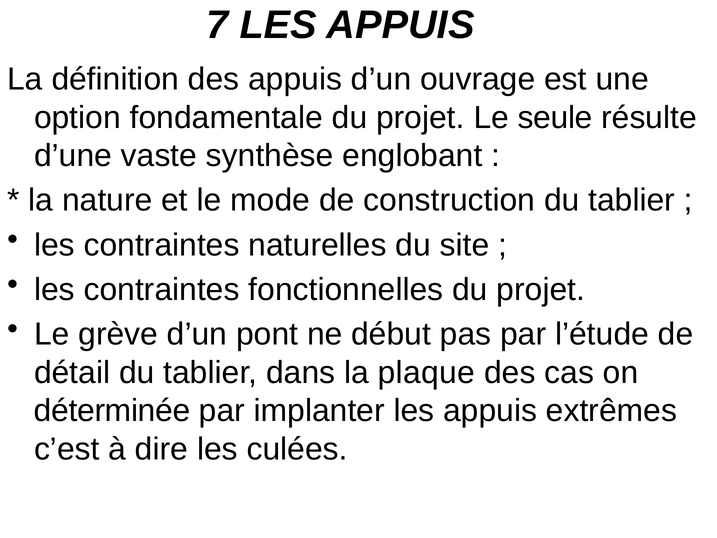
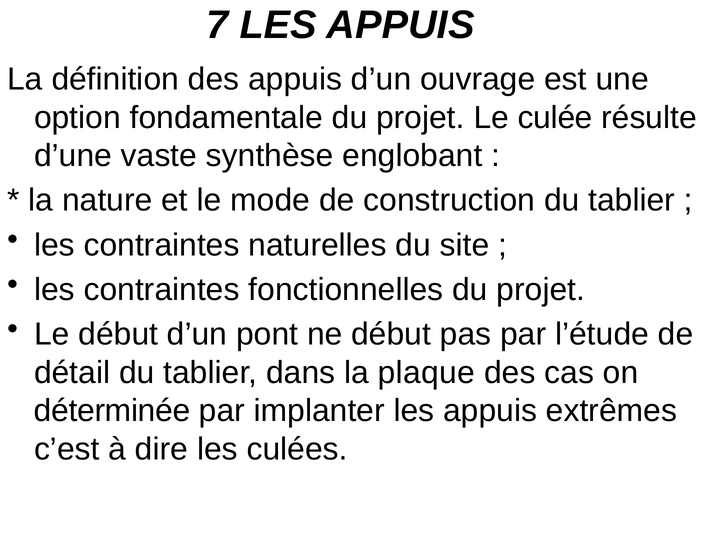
seule: seule -> culée (555, 117)
Le grève: grève -> début (118, 334)
